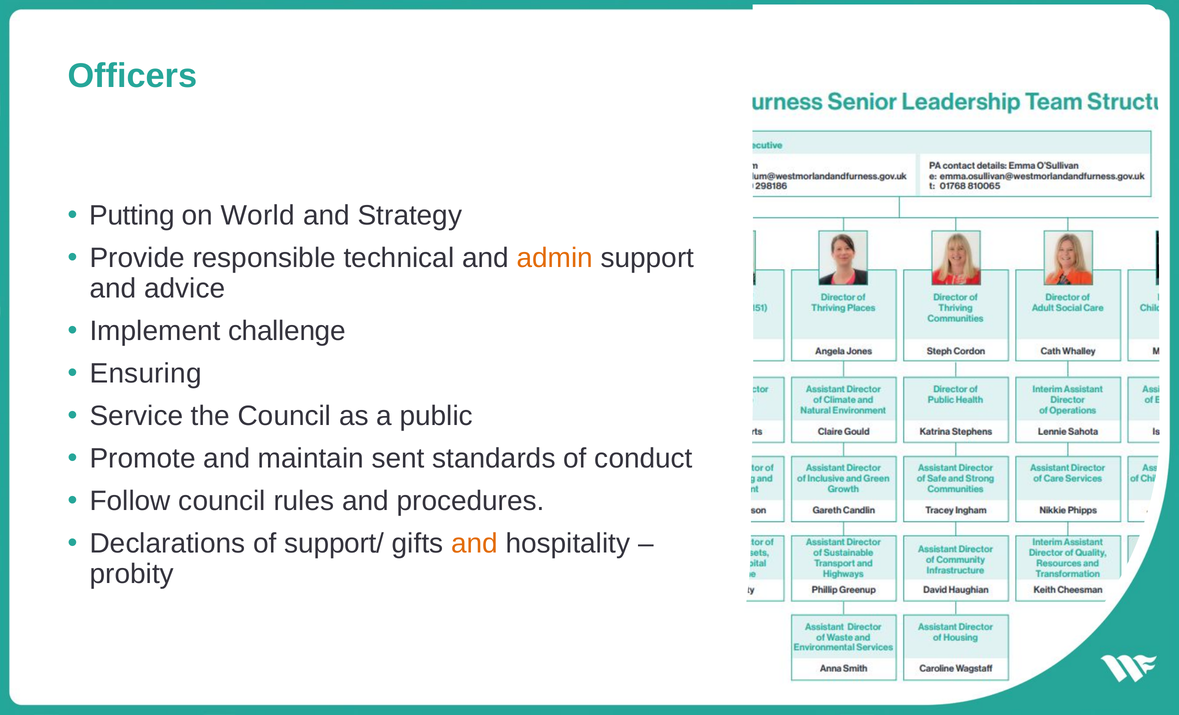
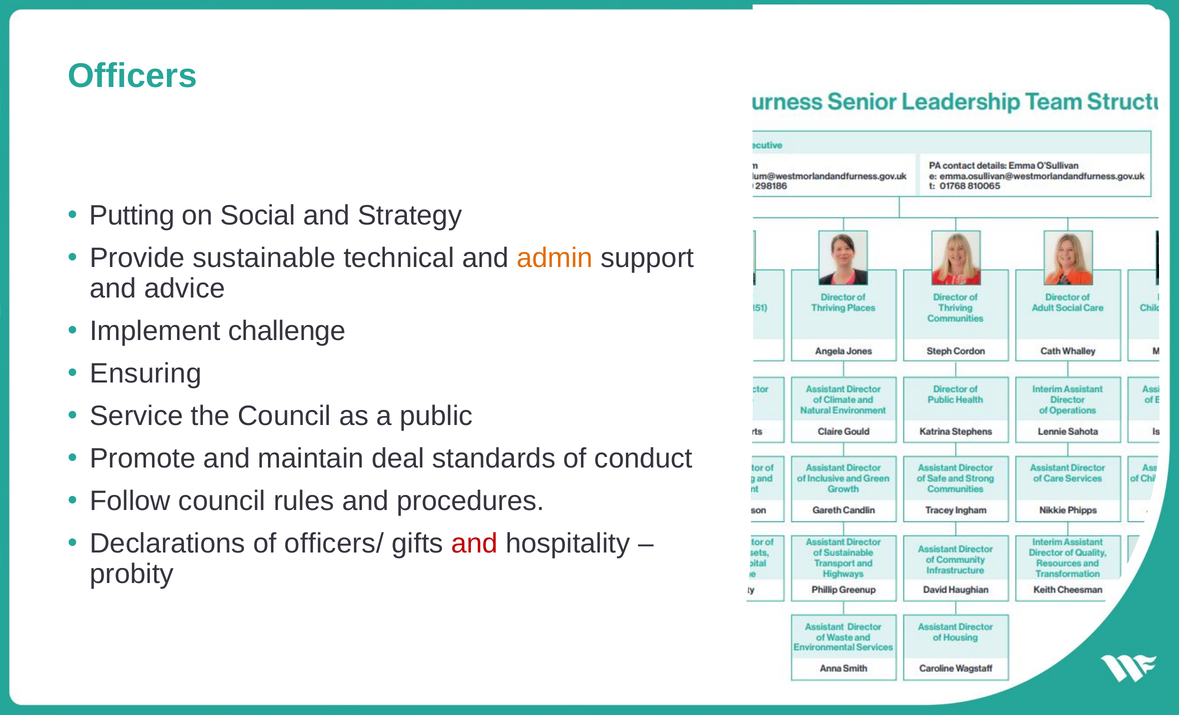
World: World -> Social (258, 216)
responsible: responsible -> sustainable (264, 258)
sent: sent -> deal (398, 458)
support/: support/ -> officers/ (334, 543)
and colour: orange -> red (474, 543)
